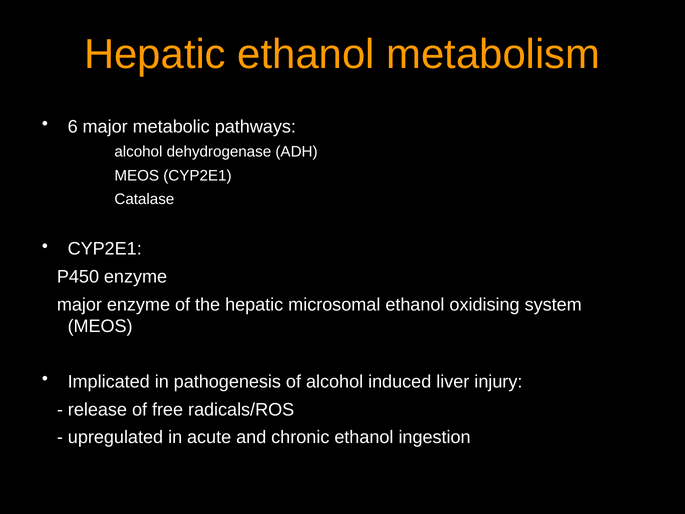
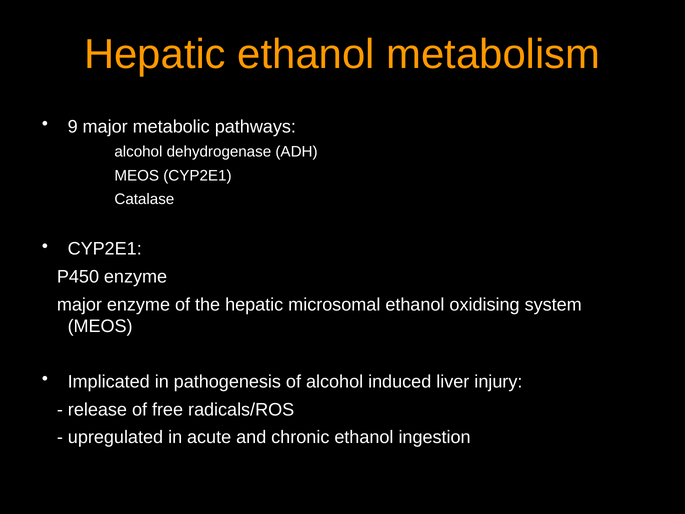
6: 6 -> 9 (73, 127)
